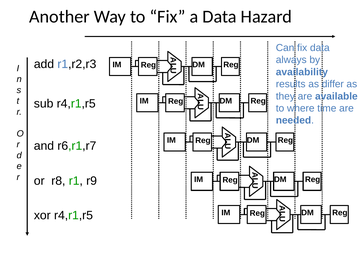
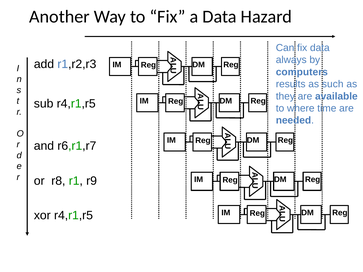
availability: availability -> computers (302, 72)
differ: differ -> such (333, 84)
